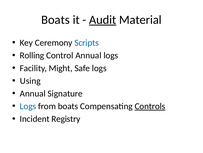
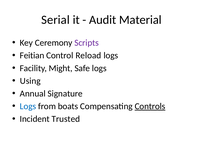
Boats: Boats -> Serial (55, 20)
Audit underline: present -> none (103, 20)
Scripts colour: blue -> purple (87, 43)
Rolling: Rolling -> Feitian (32, 55)
Control Annual: Annual -> Reload (88, 55)
Registry: Registry -> Trusted (66, 118)
